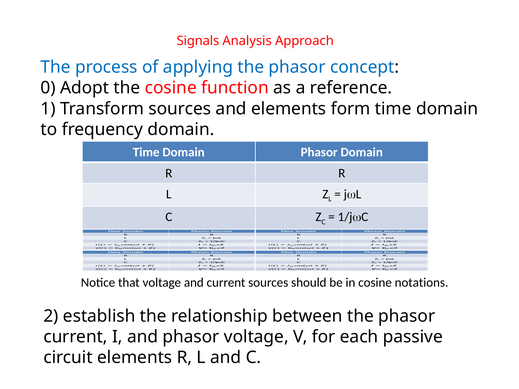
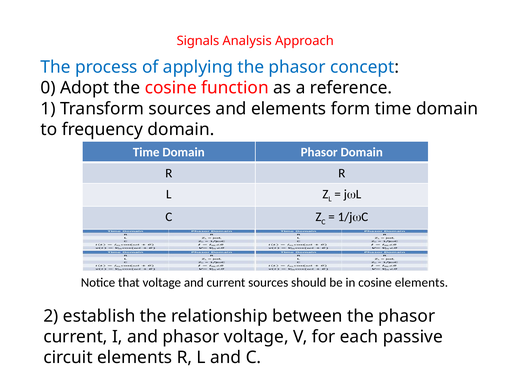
cosine notations: notations -> elements (421, 283)
